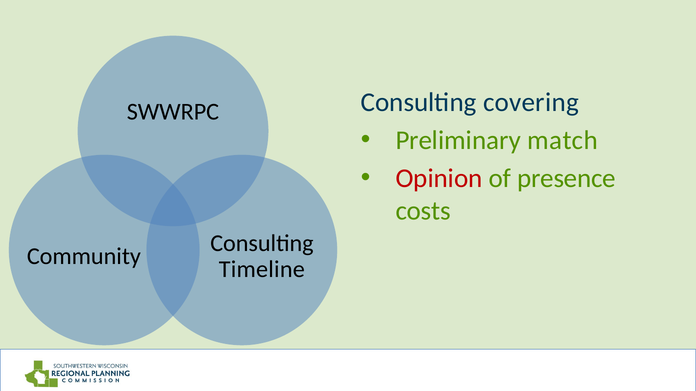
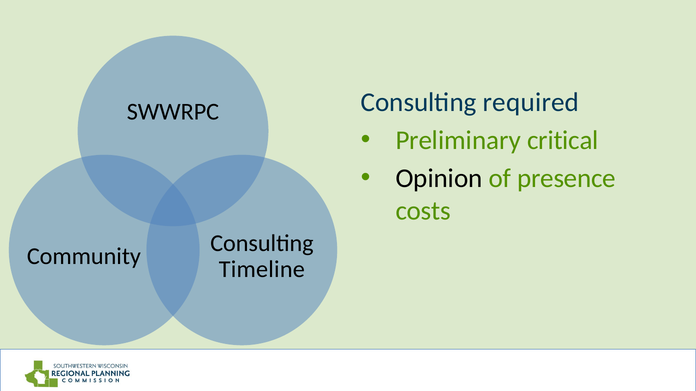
covering: covering -> required (531, 103)
match: match -> critical (563, 140)
Opinion colour: red -> black (439, 178)
